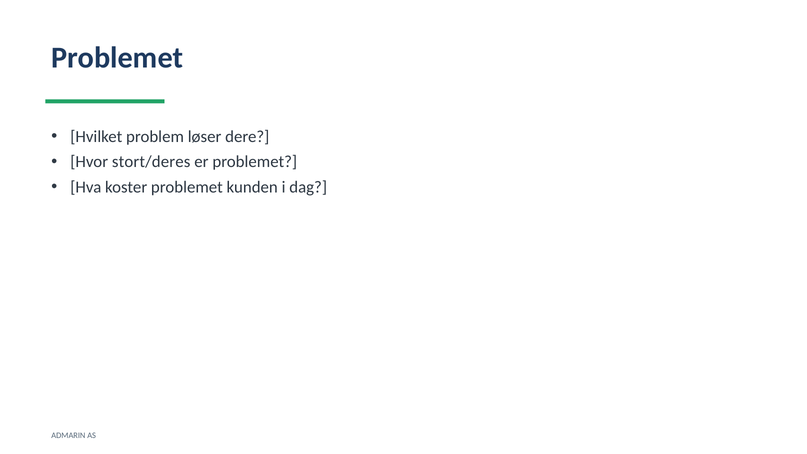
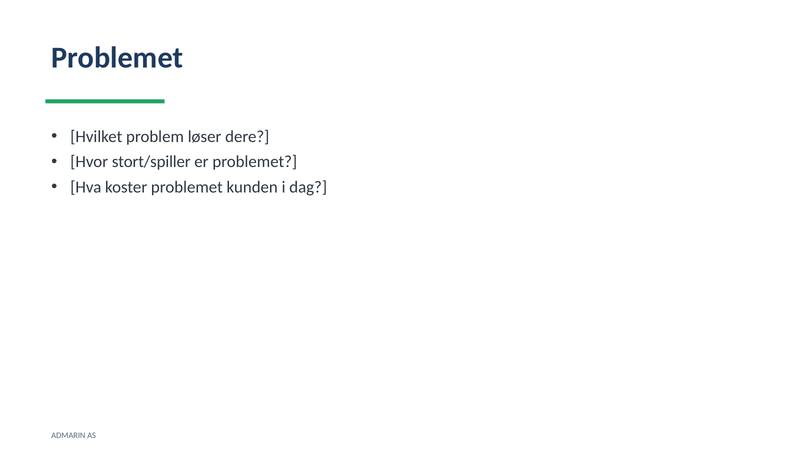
stort/deres: stort/deres -> stort/spiller (151, 162)
